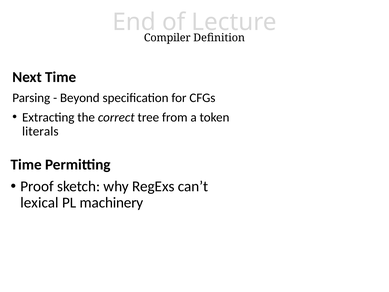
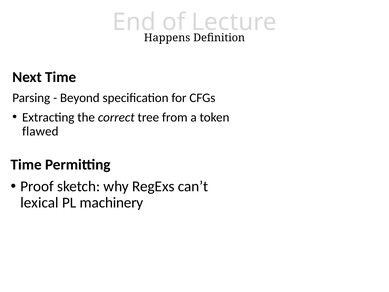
Compiler: Compiler -> Happens (167, 38)
literals: literals -> flawed (40, 131)
